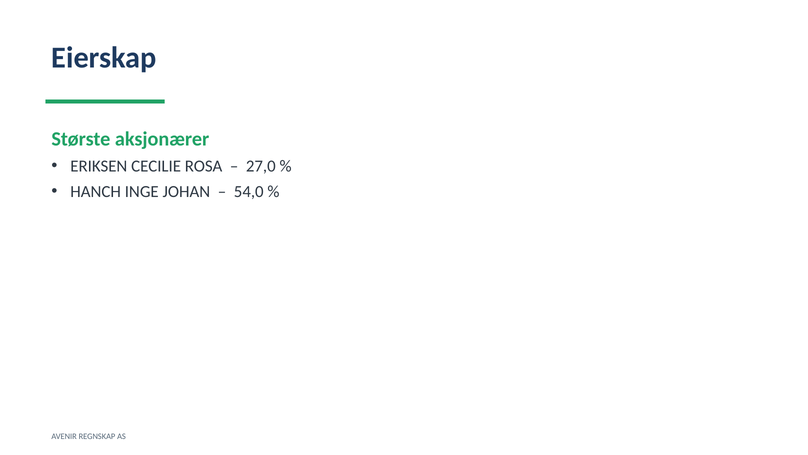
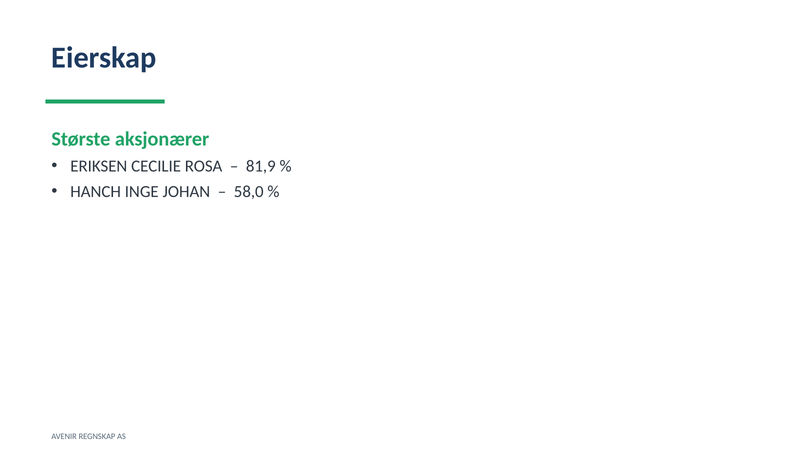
27,0: 27,0 -> 81,9 (261, 166)
54,0: 54,0 -> 58,0 (249, 191)
